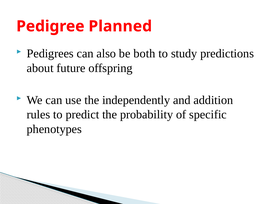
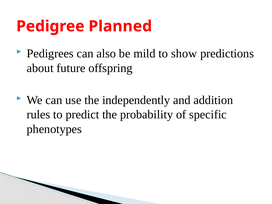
both: both -> mild (144, 54)
study: study -> show (184, 54)
